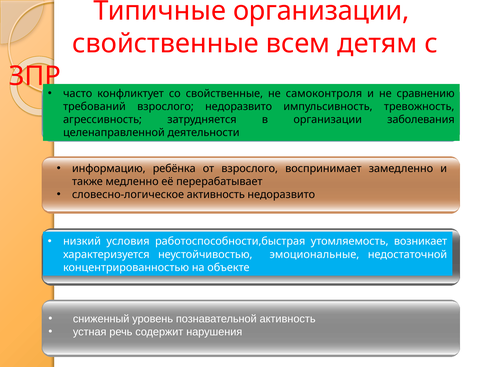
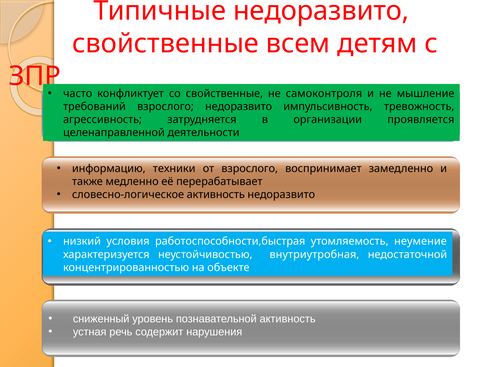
Типичные организации: организации -> недоразвито (321, 11)
сравнению: сравнению -> мышление (426, 94)
заболевания: заболевания -> проявляется (421, 120)
ребёнка: ребёнка -> техники (174, 168)
возникает: возникает -> неумение (420, 241)
эмоциональные: эмоциональные -> внутриутробная (314, 254)
